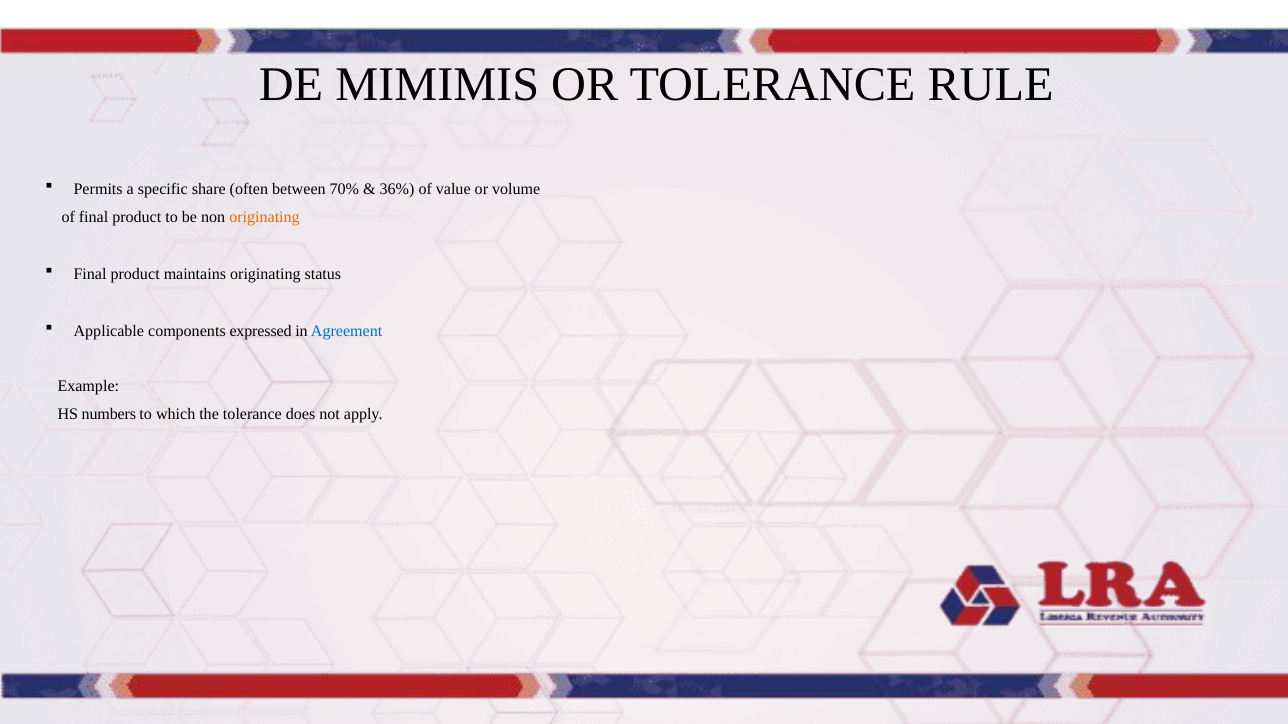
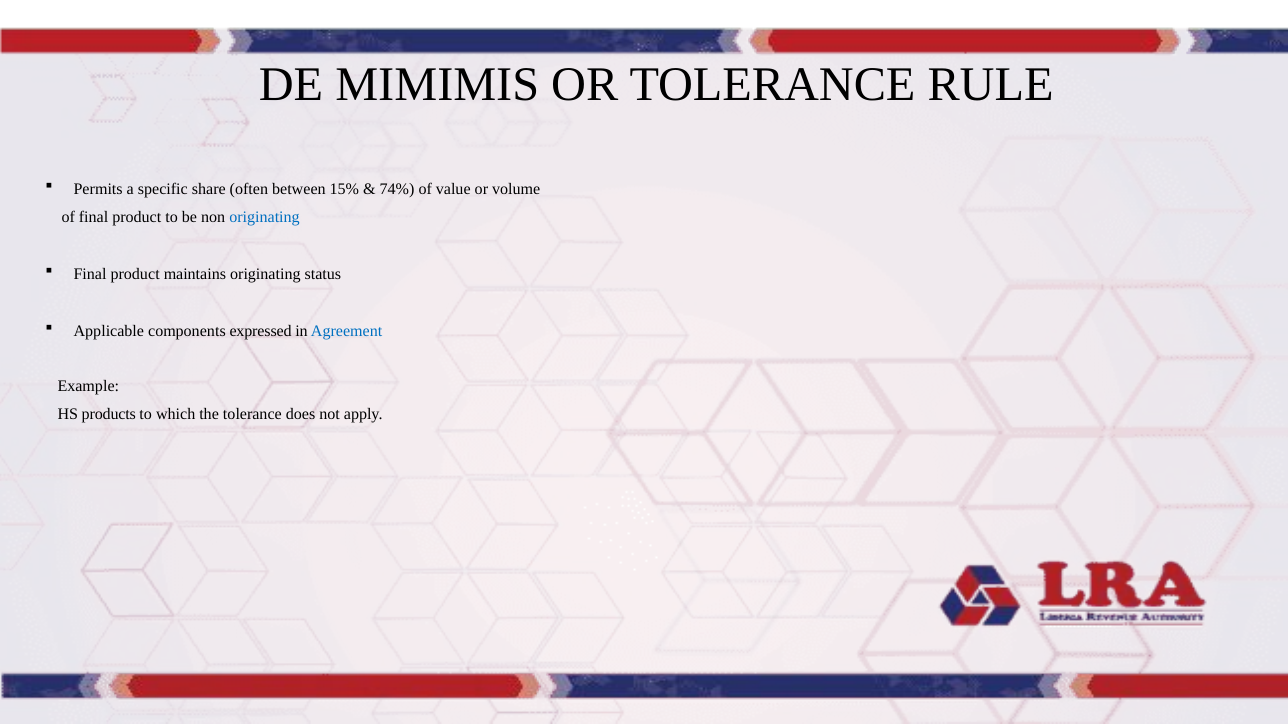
70%: 70% -> 15% (344, 189)
36%: 36% -> 74% (397, 189)
originating colour: orange -> blue (265, 217)
numbers: numbers -> products (109, 414)
